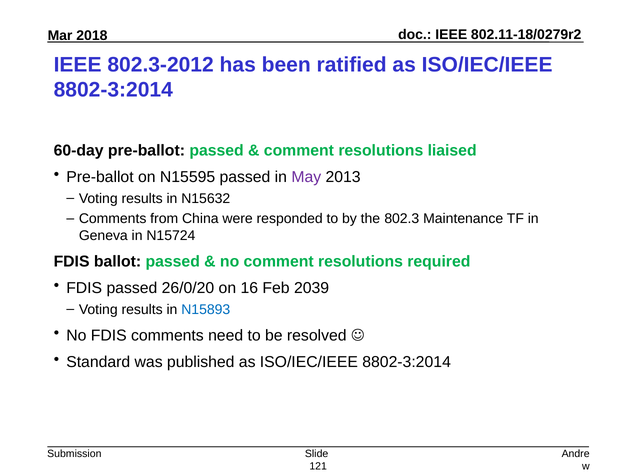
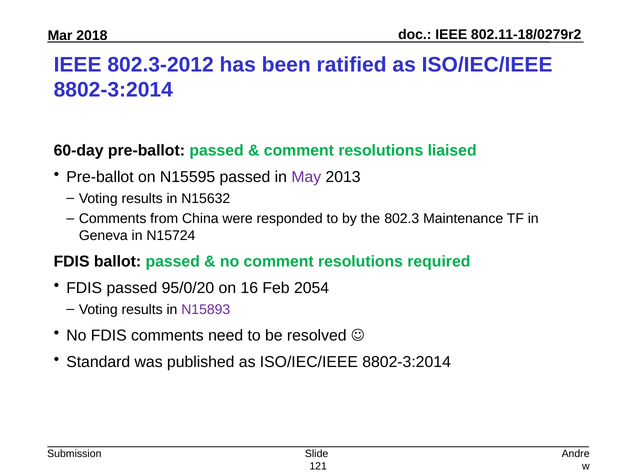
26/0/20: 26/0/20 -> 95/0/20 (188, 288)
2039: 2039 -> 2054 (312, 288)
N15893 colour: blue -> purple (206, 310)
